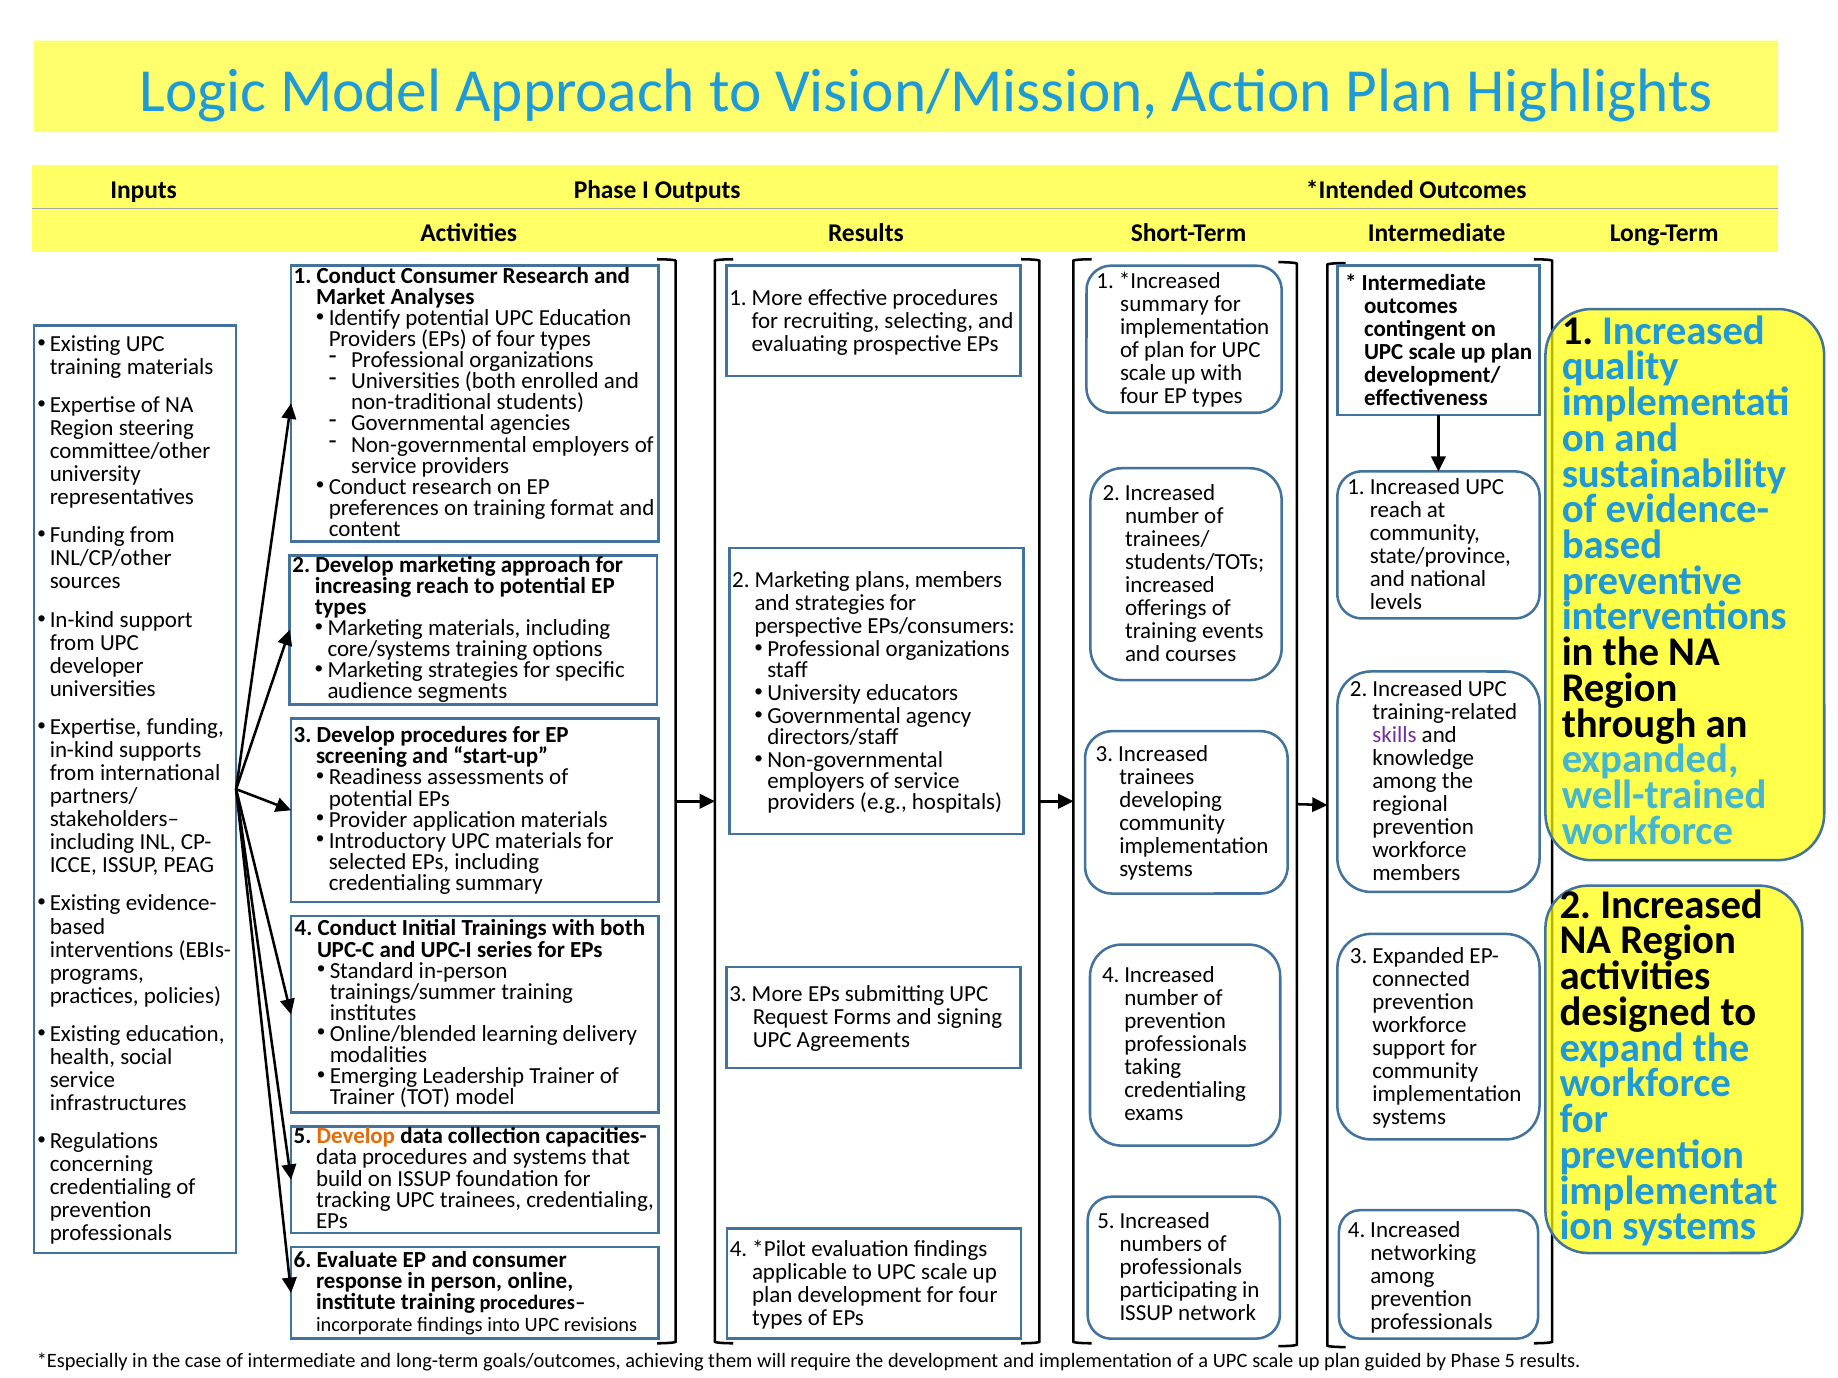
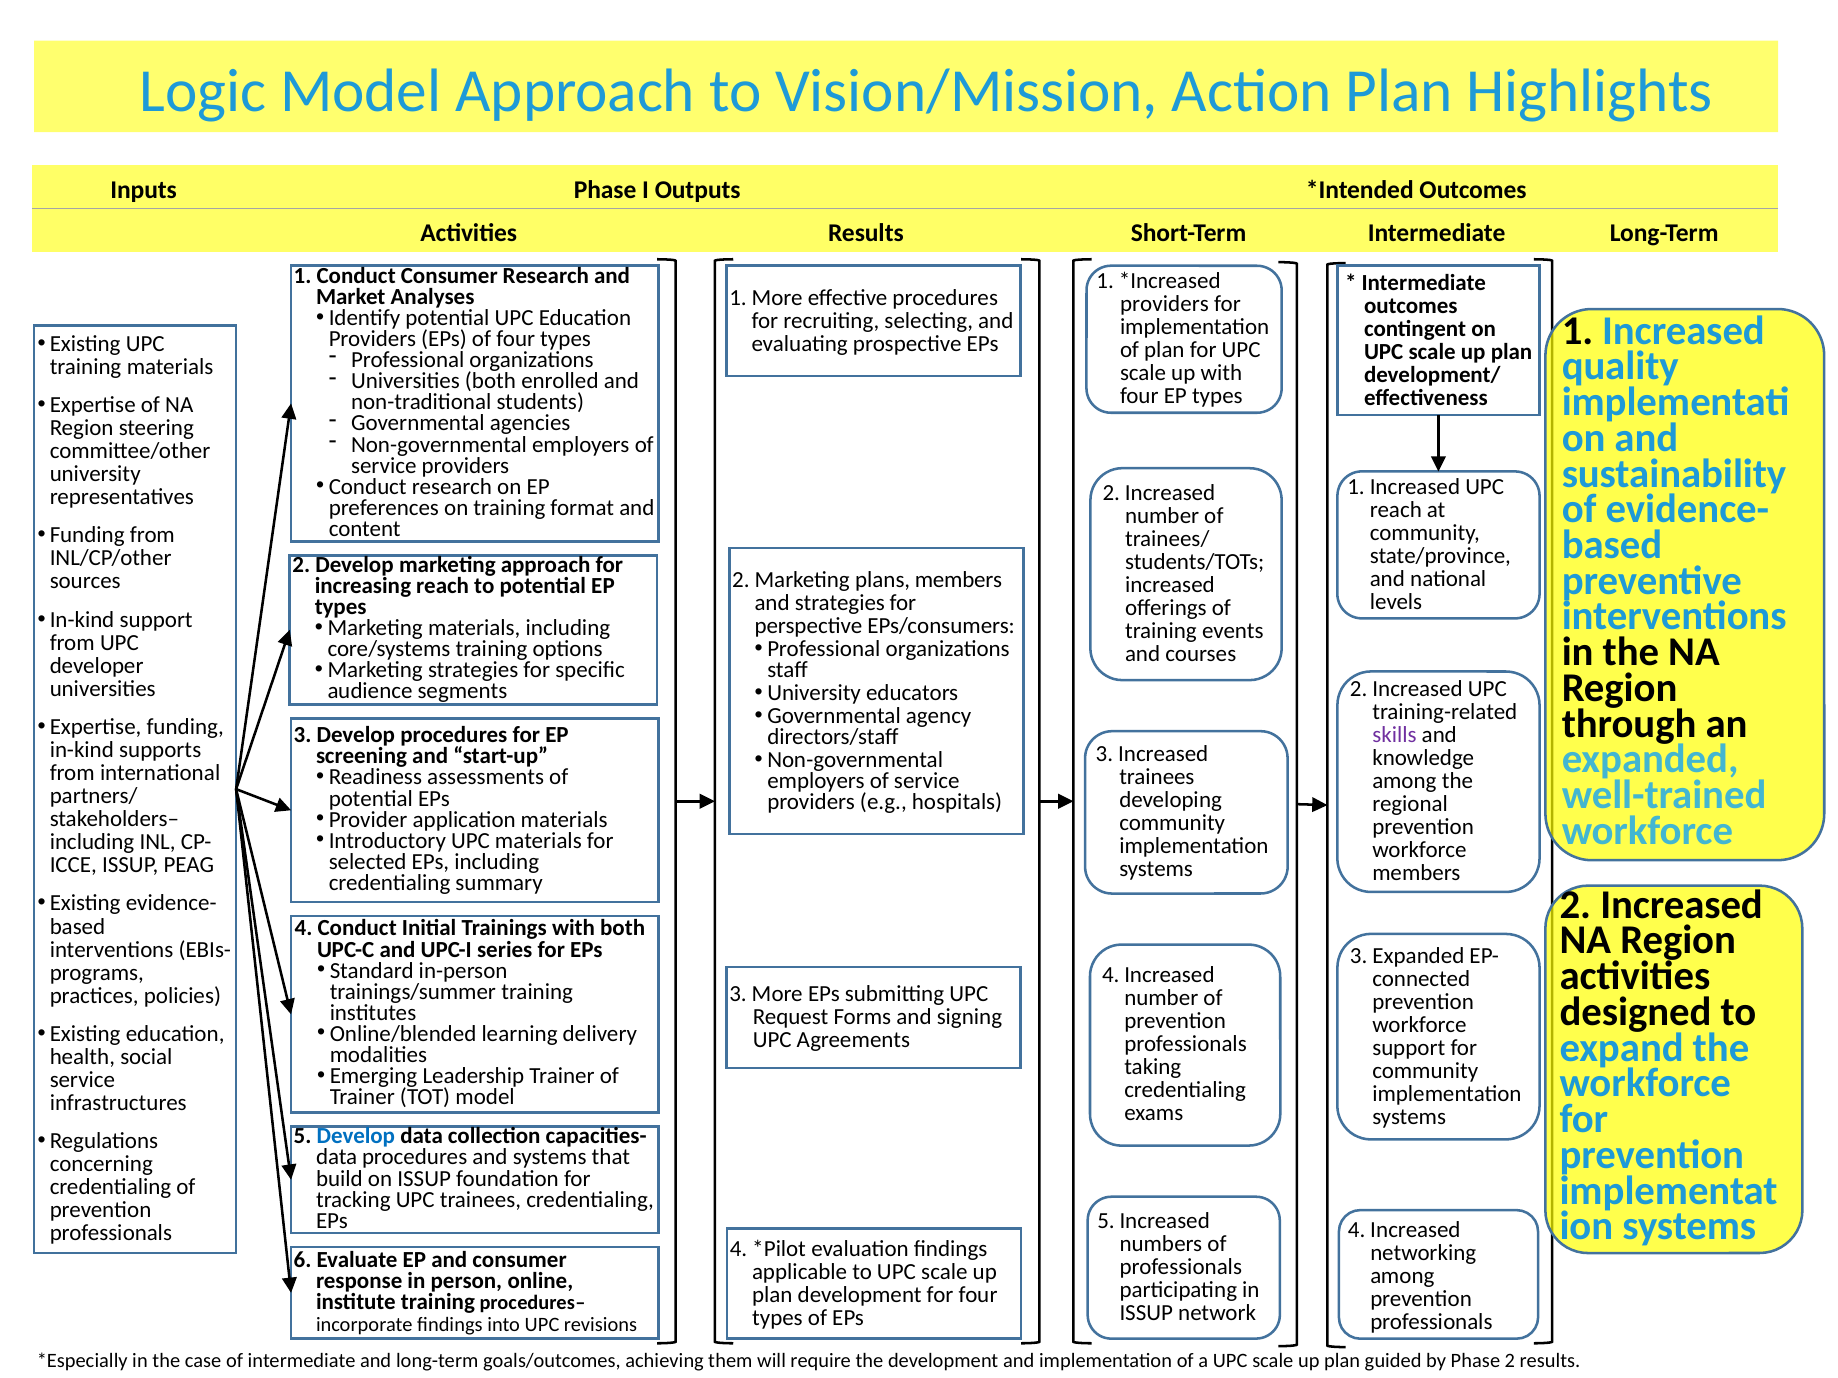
summary: summary -> providers (1164, 304)
Develop colour: orange -> blue (356, 1137)
Phase 5: 5 -> 2 (1510, 1362)
